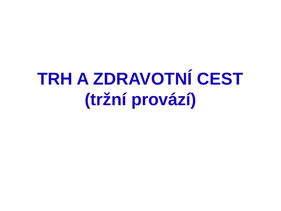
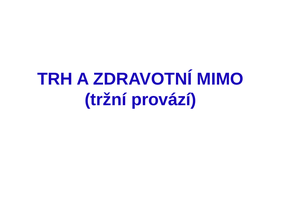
CEST: CEST -> MIMO (220, 79)
